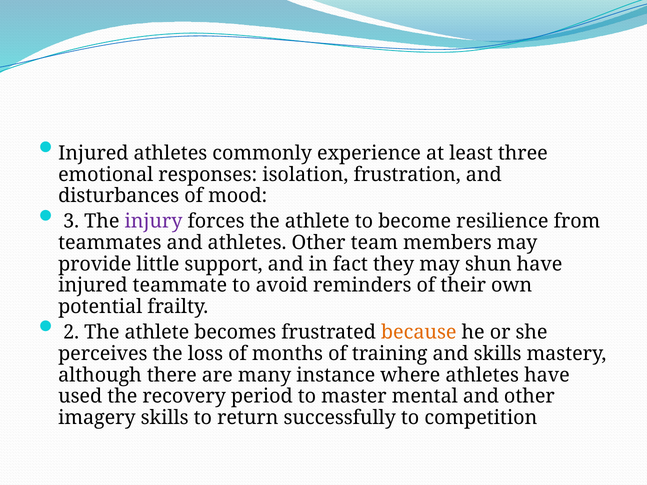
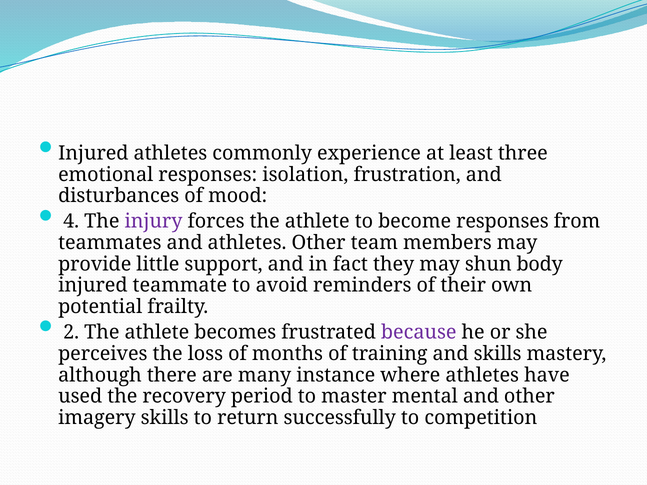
3: 3 -> 4 (71, 222)
become resilience: resilience -> responses (502, 222)
shun have: have -> body (540, 264)
because colour: orange -> purple (419, 332)
